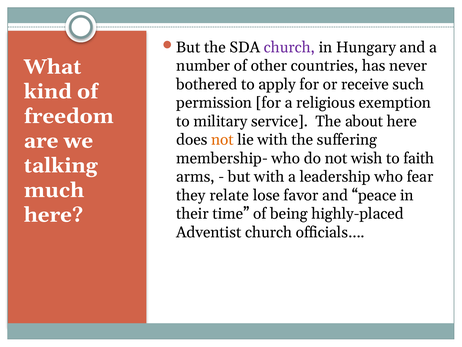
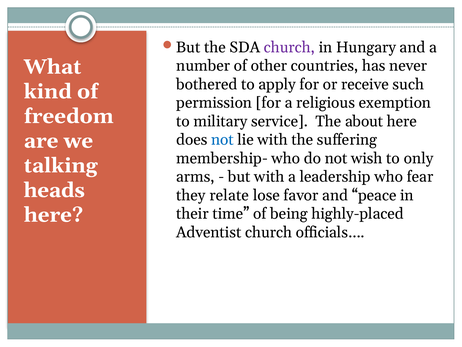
not colour: orange -> blue (222, 140)
faith: faith -> only (419, 158)
much: much -> heads (54, 190)
